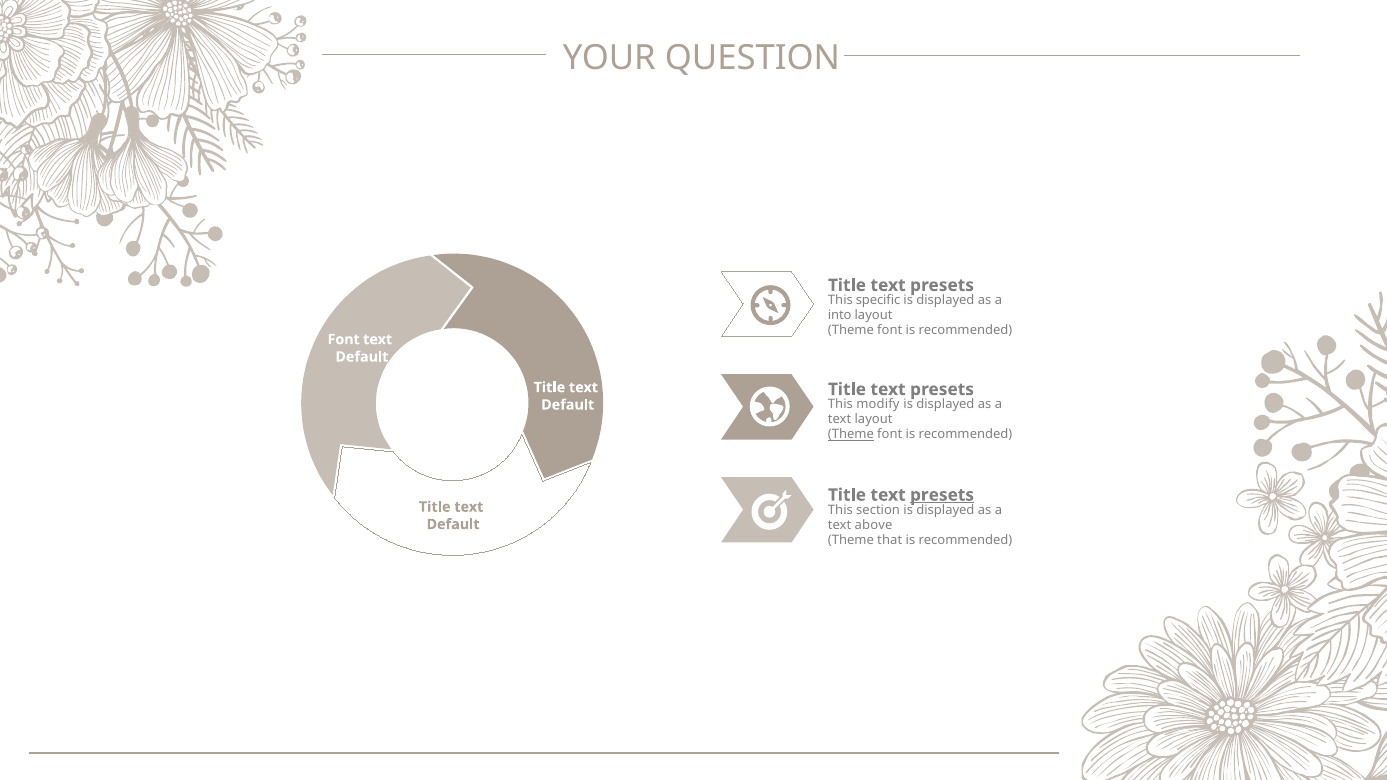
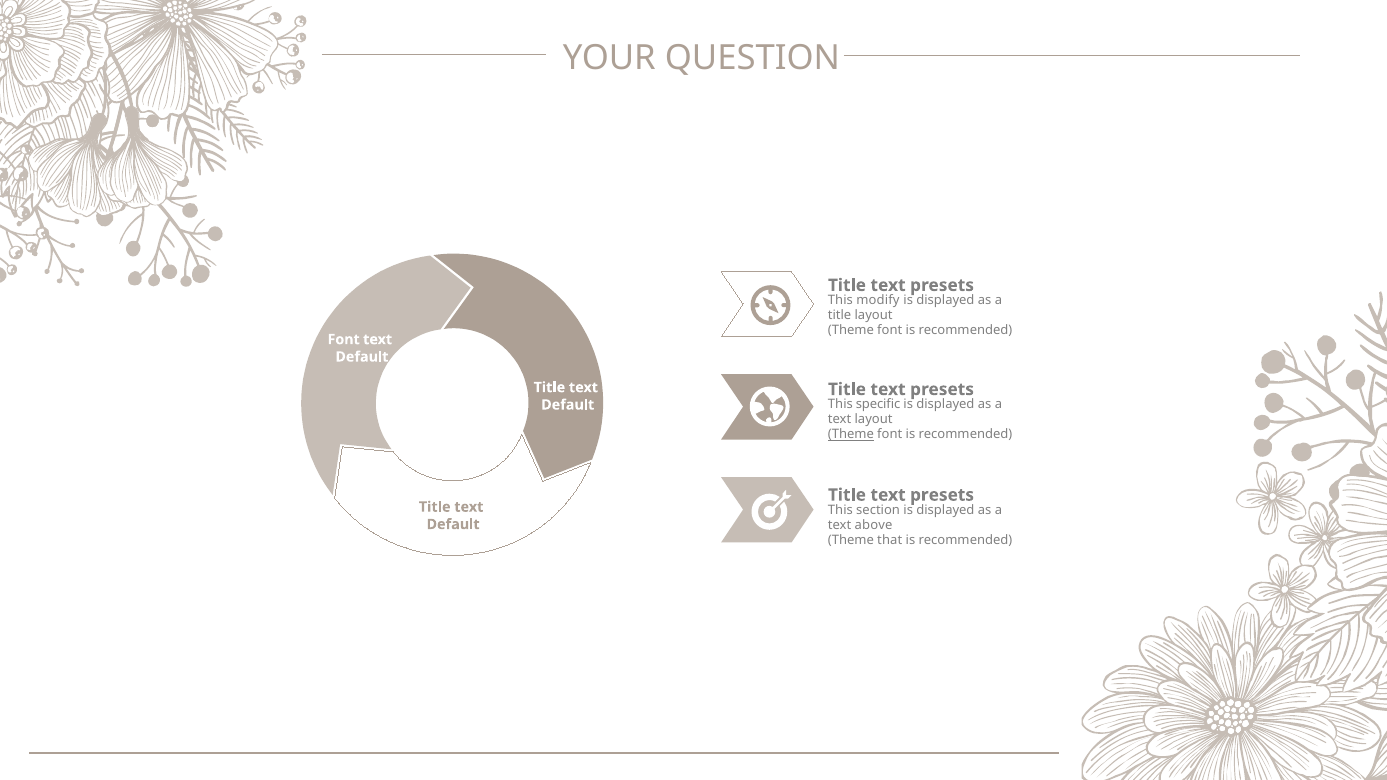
specific: specific -> modify (878, 301)
into: into -> title (840, 316)
modify: modify -> specific (878, 405)
presets underline: present -> none (942, 495)
